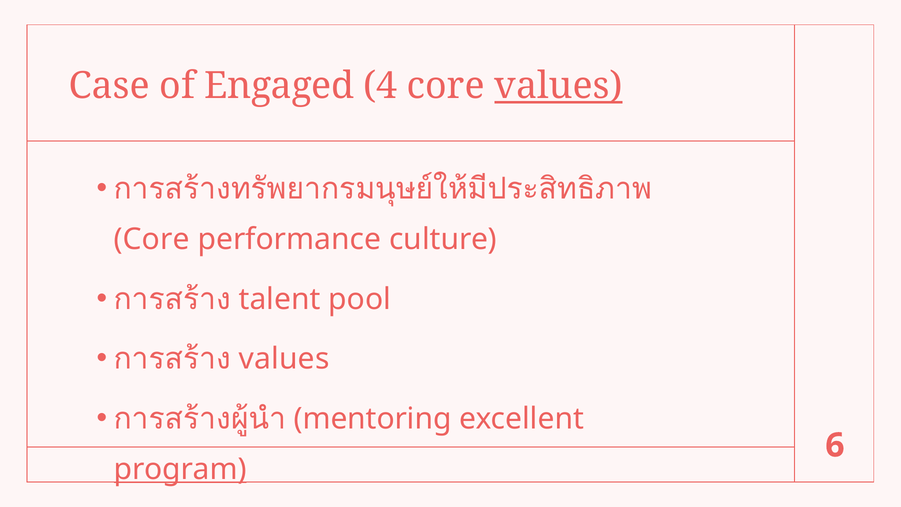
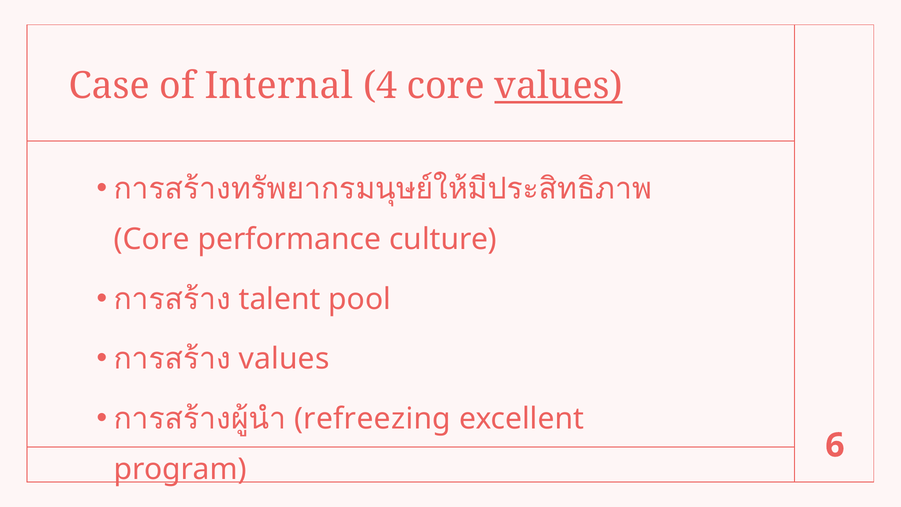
Engaged: Engaged -> Internal (279, 86)
mentoring: mentoring -> refreezing (372, 419)
program underline: present -> none (180, 469)
